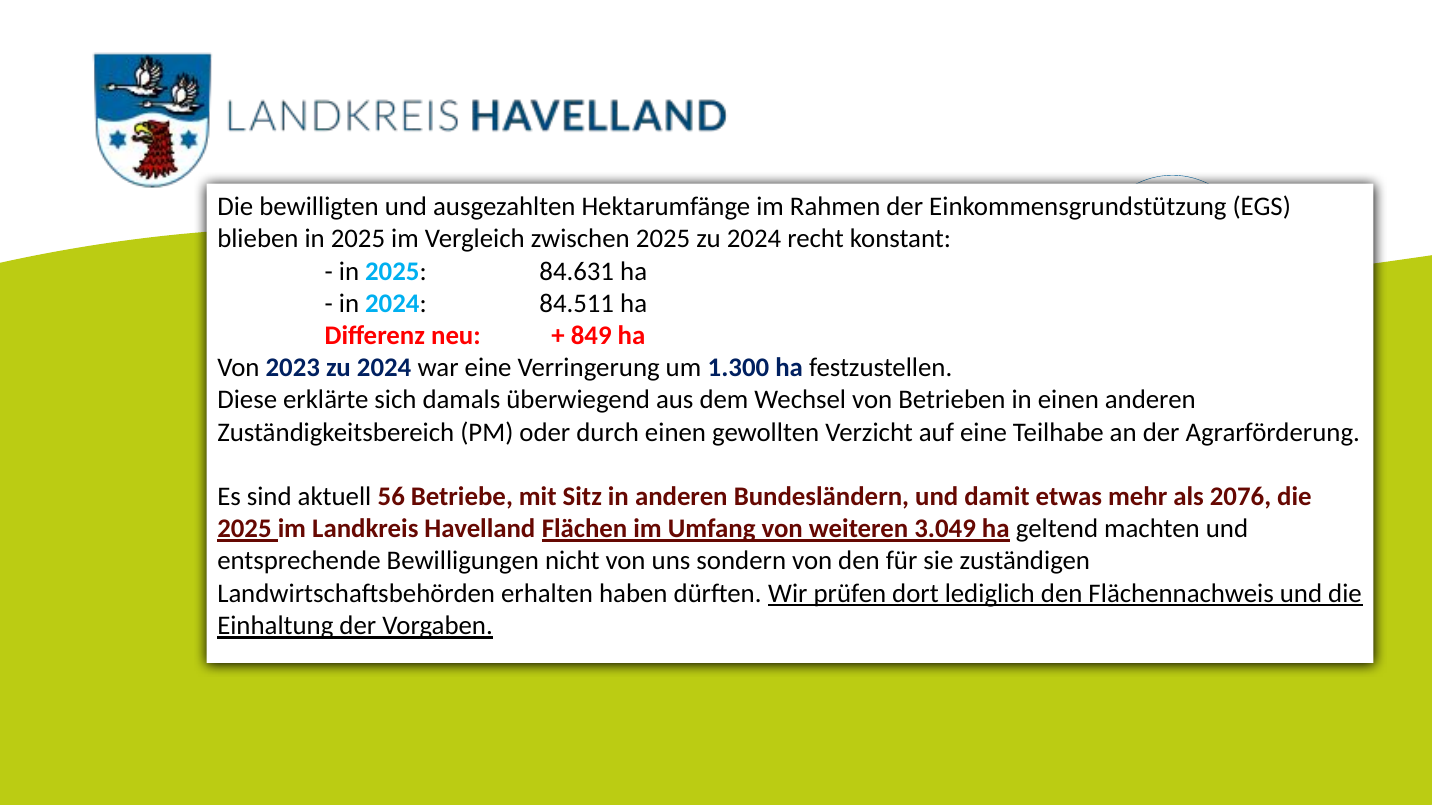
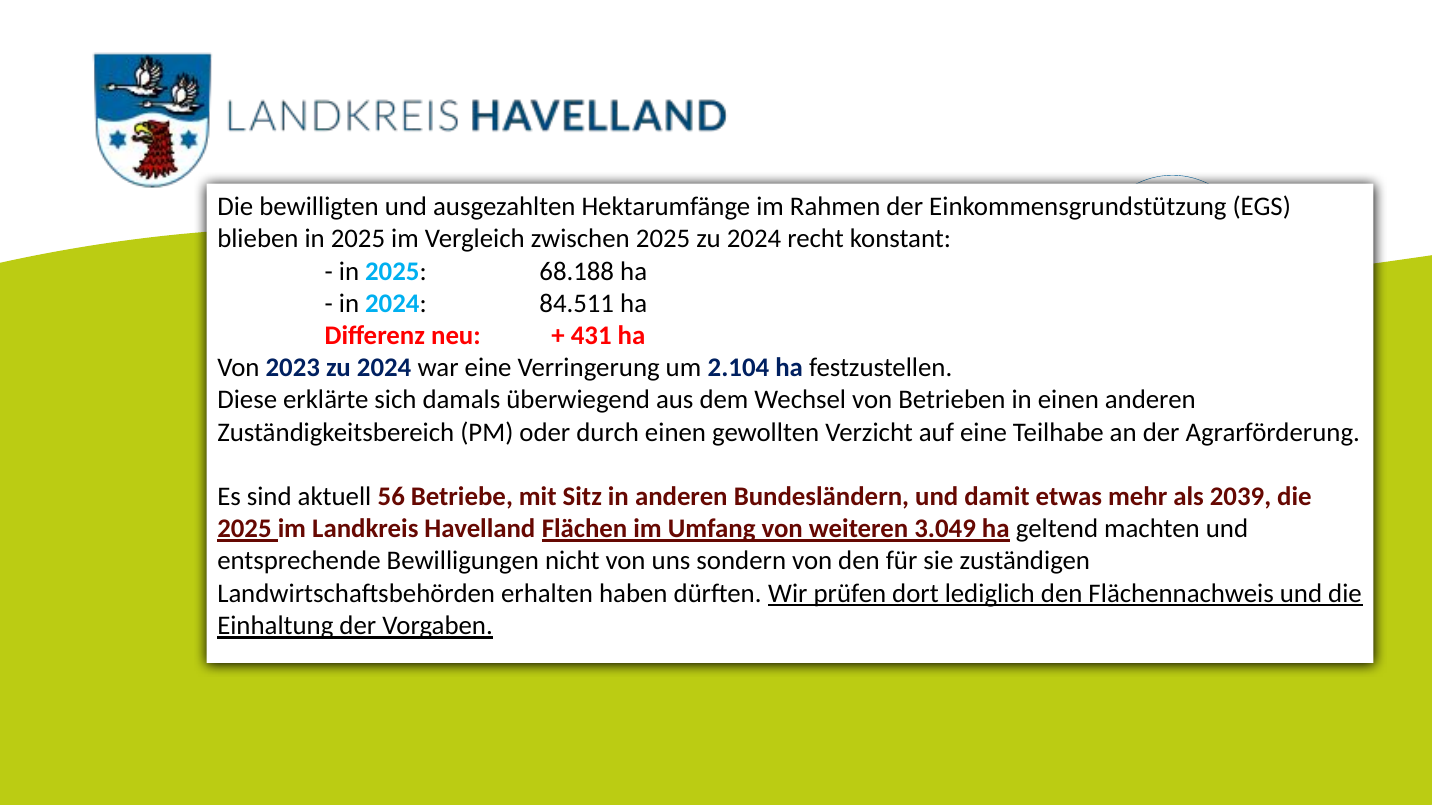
84.631: 84.631 -> 68.188 (577, 271)
849: 849 -> 431 (591, 336)
1.300: 1.300 -> 2.104 (738, 368)
2076: 2076 -> 2039 (1241, 497)
